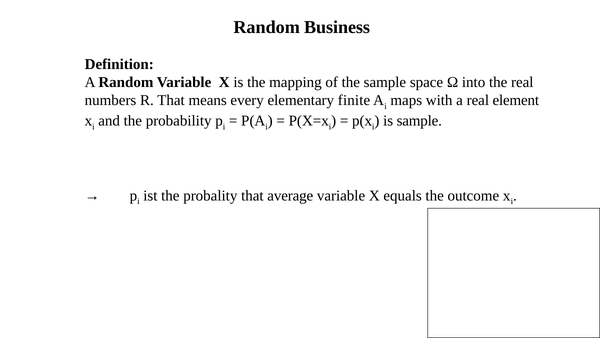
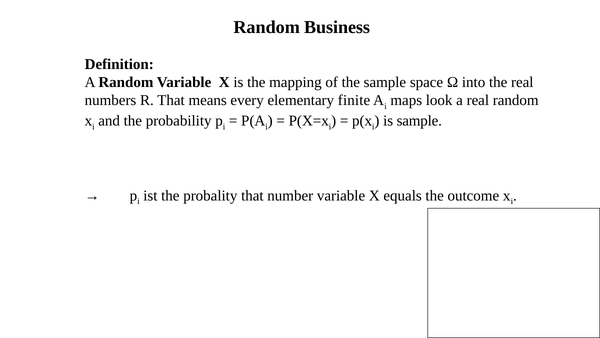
with: with -> look (439, 100)
real element: element -> random (516, 100)
average: average -> number (290, 195)
